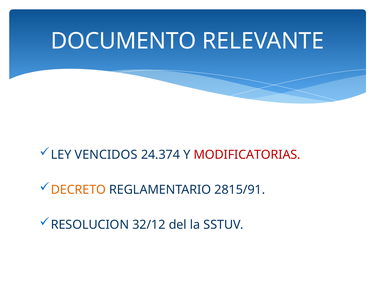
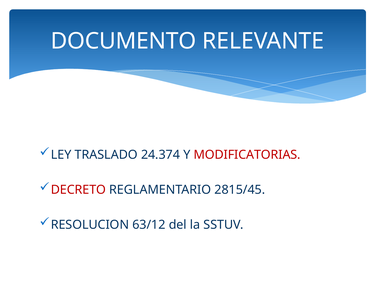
VENCIDOS: VENCIDOS -> TRASLADO (106, 155)
DECRETO colour: orange -> red (78, 190)
2815/91: 2815/91 -> 2815/45 (240, 190)
32/12: 32/12 -> 63/12 (149, 225)
